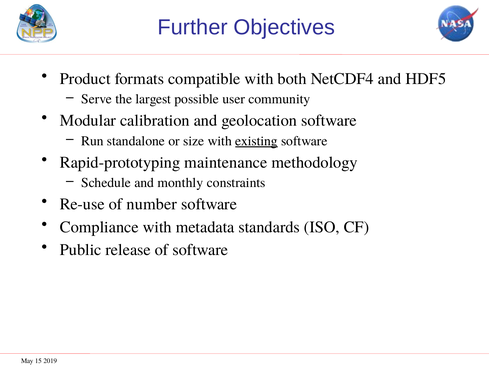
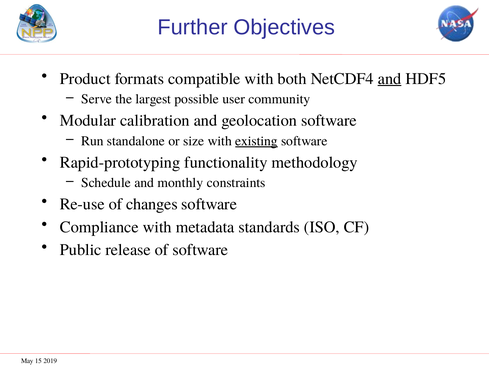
and underline: none -> present (390, 79)
maintenance: maintenance -> functionality (226, 162)
number: number -> changes (152, 204)
